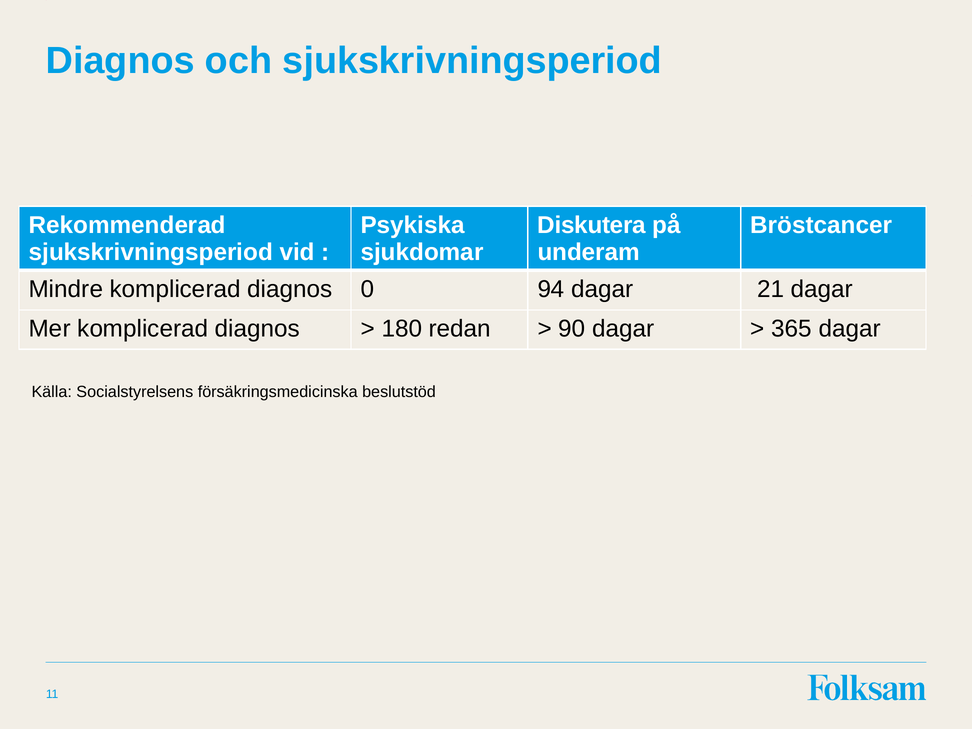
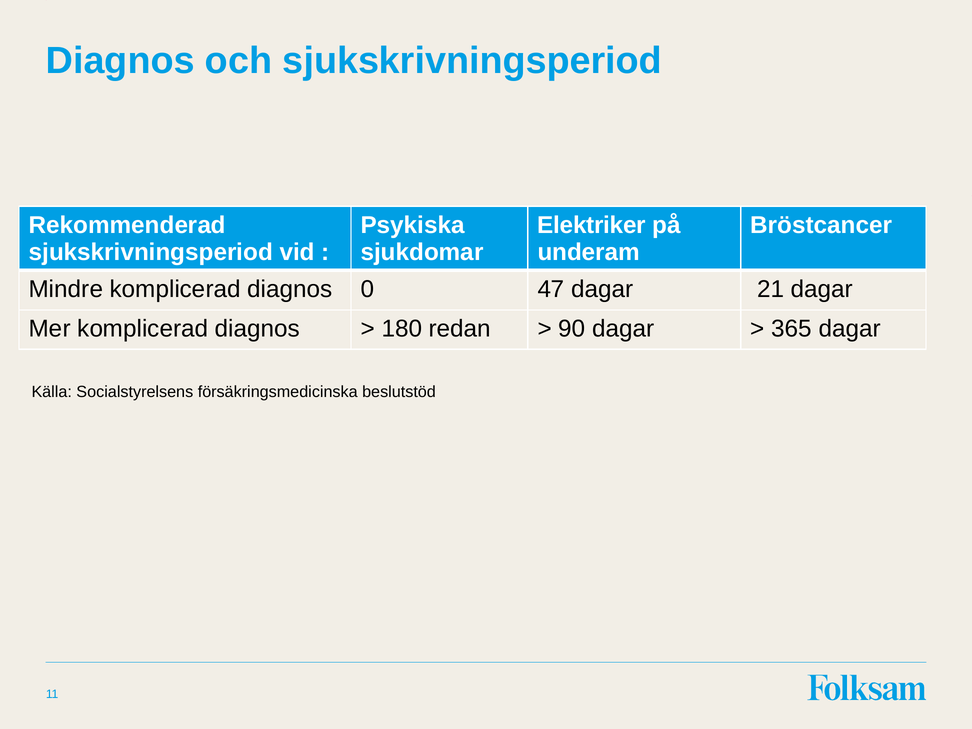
Diskutera: Diskutera -> Elektriker (592, 225)
94: 94 -> 47 (551, 289)
